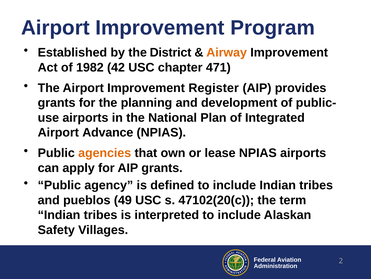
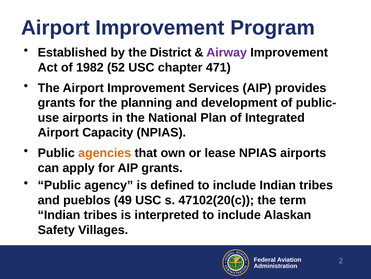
Airway colour: orange -> purple (227, 52)
42: 42 -> 52 (116, 67)
Register: Register -> Services (214, 88)
Advance: Advance -> Capacity (108, 132)
